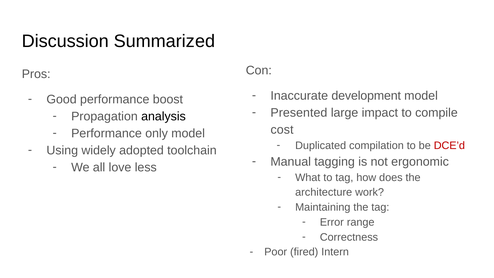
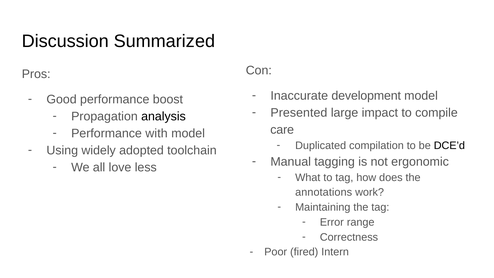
cost: cost -> care (282, 130)
only: only -> with (157, 133)
DCE’d colour: red -> black (449, 145)
architecture: architecture -> annotations (324, 192)
